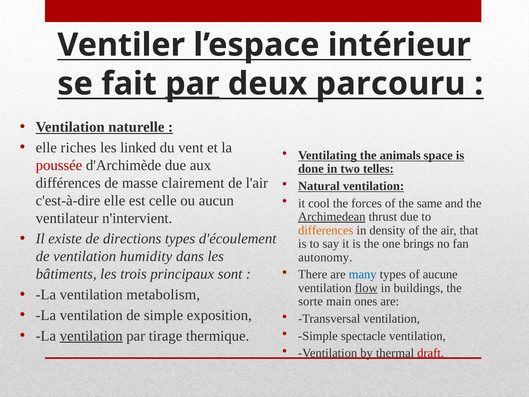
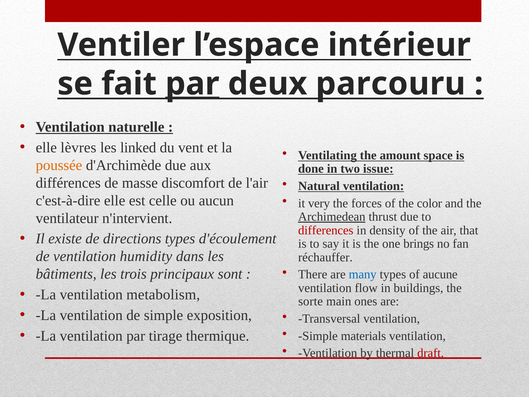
riches: riches -> lèvres (78, 148)
animals: animals -> amount (400, 155)
poussée colour: red -> orange (59, 165)
telles: telles -> issue (378, 169)
clairement: clairement -> discomfort (193, 183)
cool: cool -> very (319, 203)
same: same -> color (429, 203)
differences colour: orange -> red (326, 230)
autonomy: autonomy -> réchauffer (325, 257)
flow underline: present -> none (366, 288)
spectacle: spectacle -> materials (363, 336)
ventilation underline: present -> none (91, 336)
